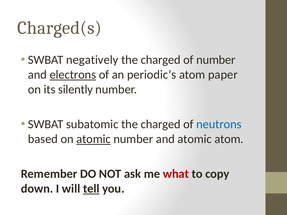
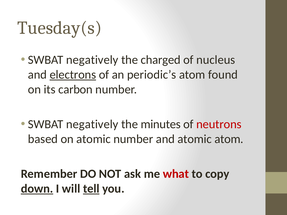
Charged(s: Charged(s -> Tuesday(s (60, 28)
of number: number -> nucleus (216, 60)
paper: paper -> found (223, 75)
silently: silently -> carbon (75, 90)
subatomic: subatomic -> negatively (92, 124)
charged: charged -> minutes (161, 124)
neutrons colour: blue -> red (219, 124)
atomic underline: present -> none (94, 139)
down underline: none -> present (37, 189)
